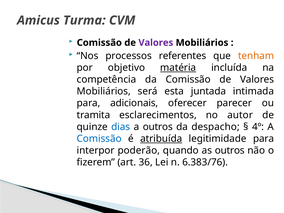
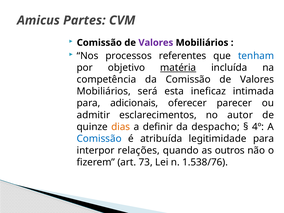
Turma: Turma -> Partes (84, 20)
tenham colour: orange -> blue (256, 56)
juntada: juntada -> ineficaz (208, 91)
tramita: tramita -> admitir (93, 115)
dias colour: blue -> orange (121, 127)
a outros: outros -> definir (158, 127)
atribuída underline: present -> none (161, 139)
poderão: poderão -> relações (139, 150)
36: 36 -> 73 (146, 162)
6.383/76: 6.383/76 -> 1.538/76 (205, 162)
